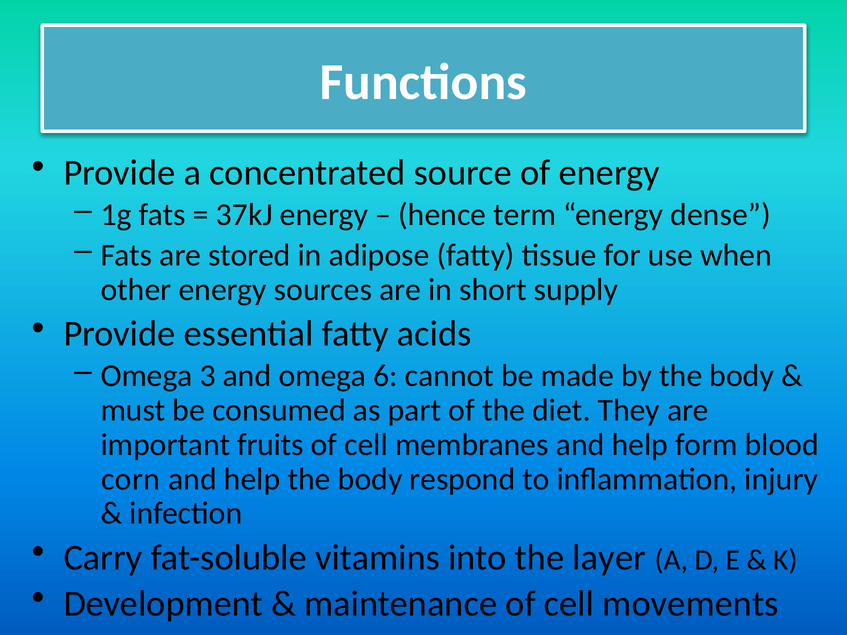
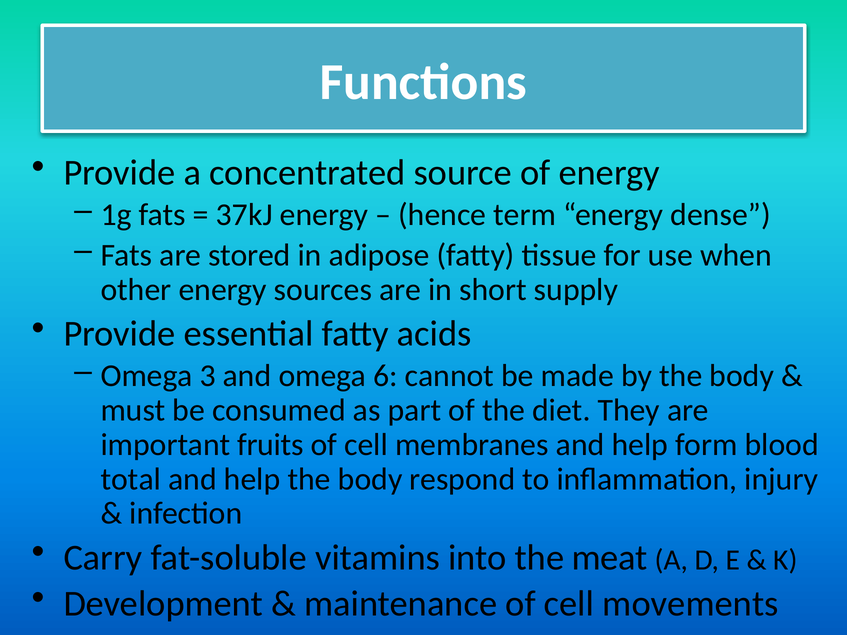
corn: corn -> total (131, 479)
layer: layer -> meat (609, 558)
